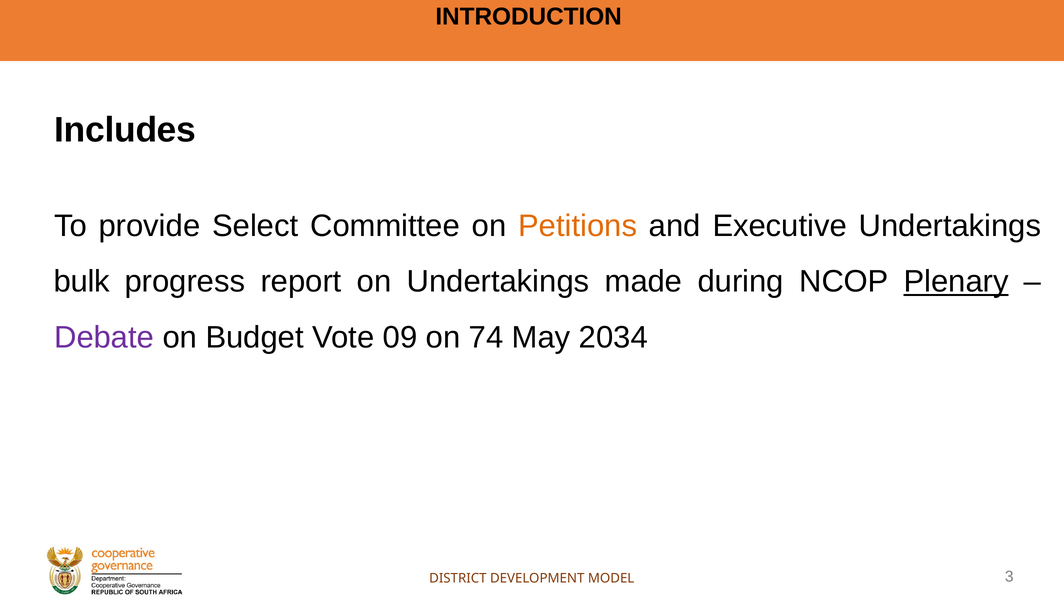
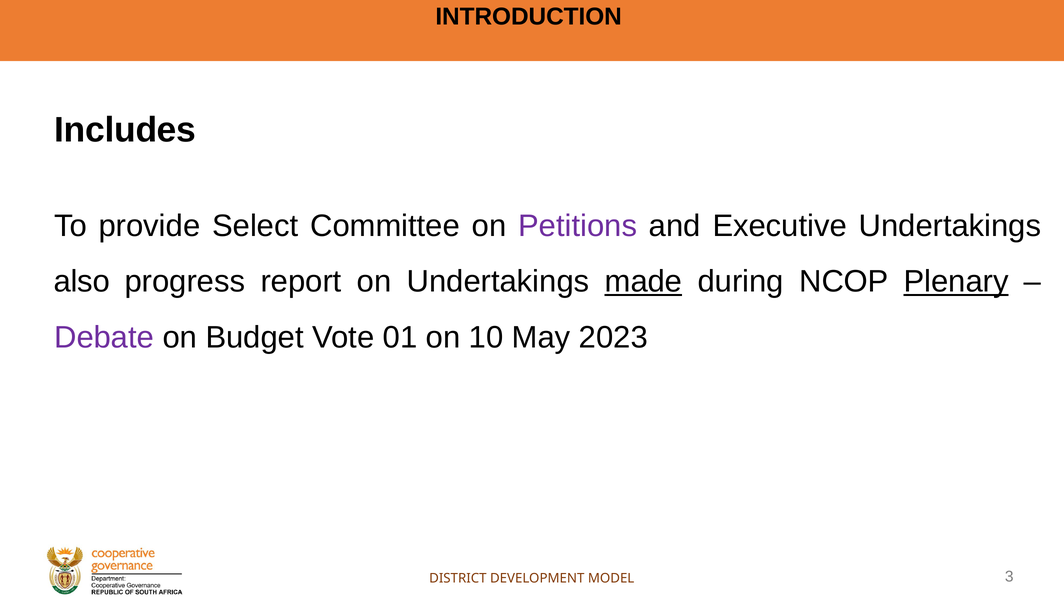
Petitions colour: orange -> purple (578, 226)
bulk: bulk -> also (82, 281)
made underline: none -> present (643, 281)
09: 09 -> 01 (400, 337)
74: 74 -> 10 (486, 337)
2034: 2034 -> 2023 (613, 337)
